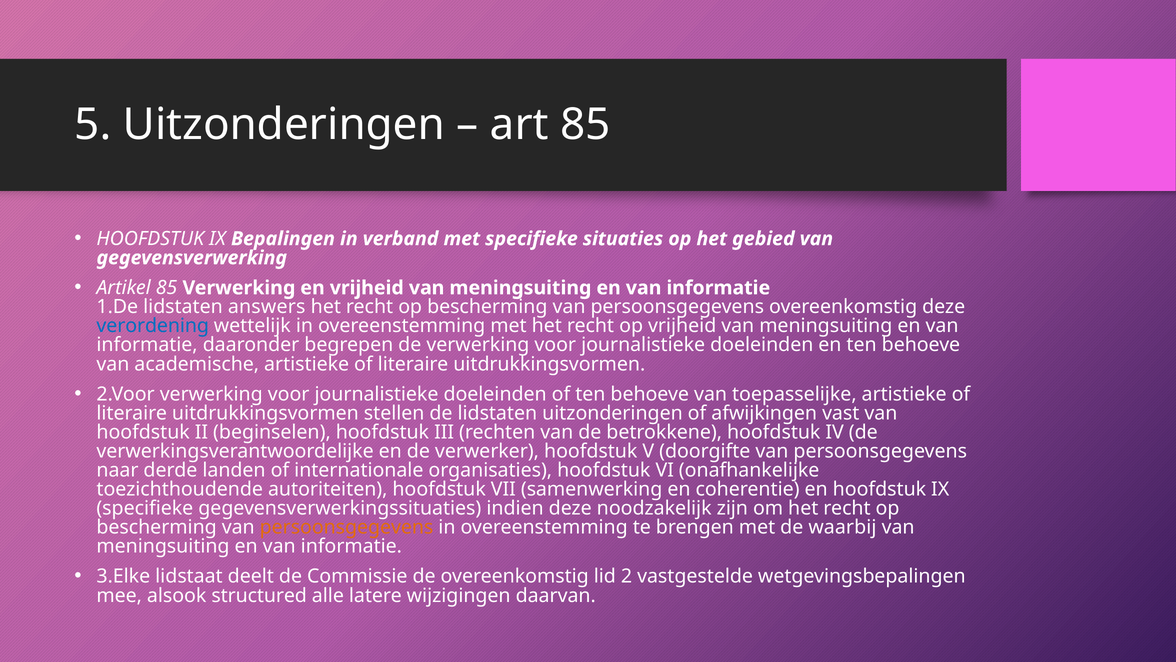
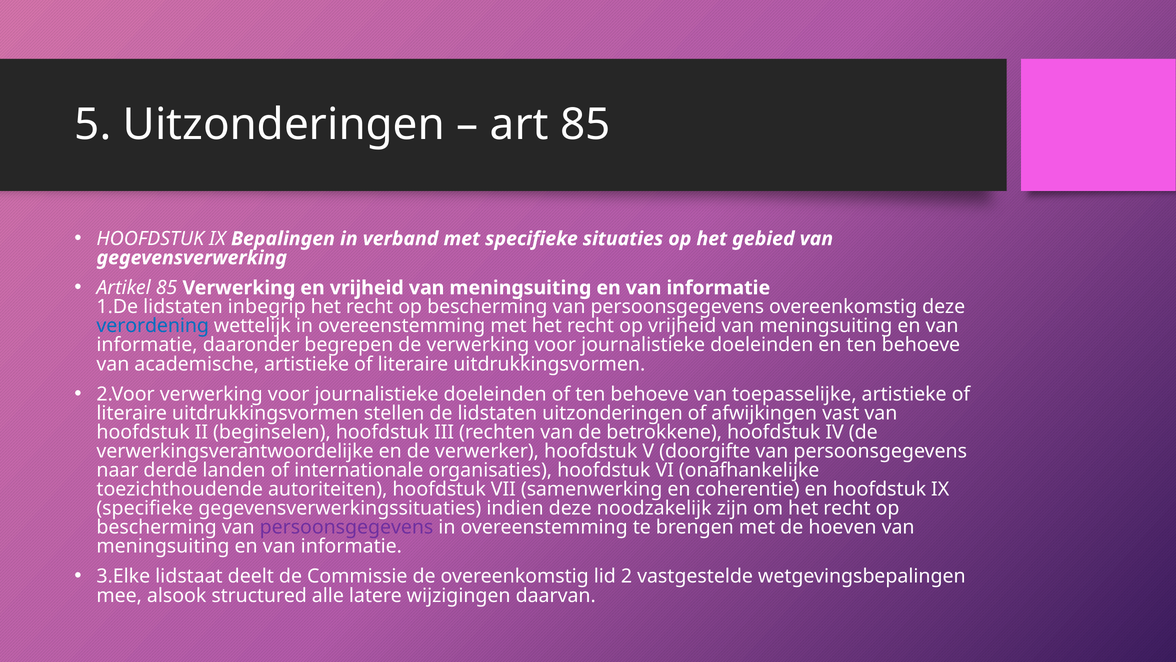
answers: answers -> inbegrip (267, 307)
persoonsgegevens colour: orange -> purple (347, 527)
waarbij: waarbij -> hoeven (842, 527)
